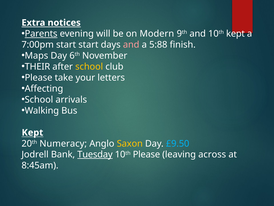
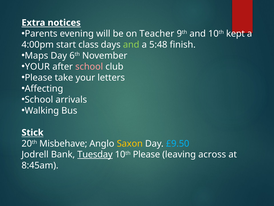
Parents underline: present -> none (41, 34)
Modern: Modern -> Teacher (157, 34)
7:00pm: 7:00pm -> 4:00pm (38, 45)
start start: start -> class (88, 45)
and colour: pink -> light green (131, 45)
5:88: 5:88 -> 5:48 (158, 45)
THEIR: THEIR -> YOUR (37, 67)
school colour: yellow -> pink (89, 67)
Kept: Kept -> Stick (33, 132)
Numeracy: Numeracy -> Misbehave (63, 143)
